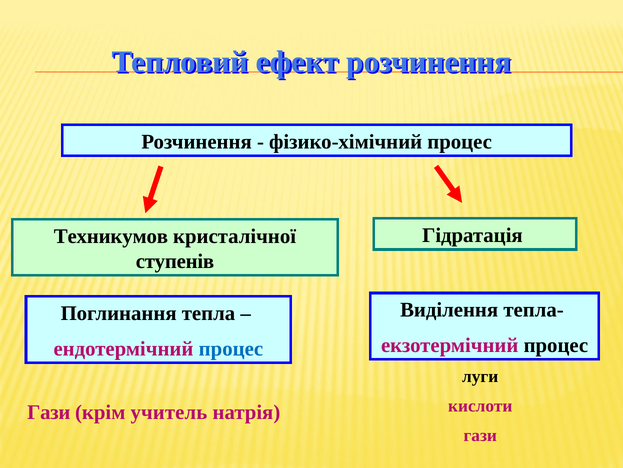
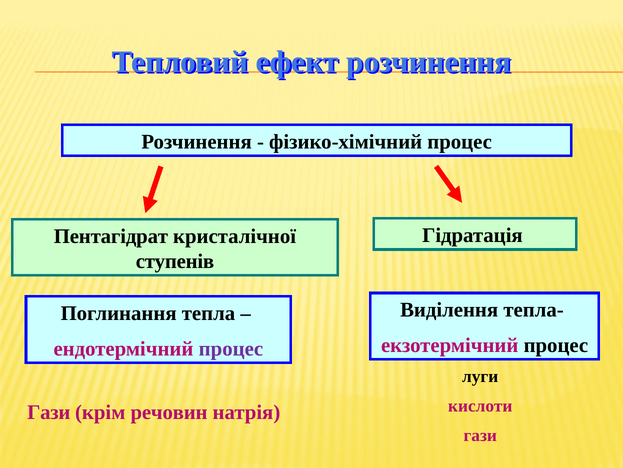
Техникумов: Техникумов -> Пентагідрат (111, 236)
процес colour: blue -> purple (231, 348)
учитель: учитель -> речовин (169, 412)
